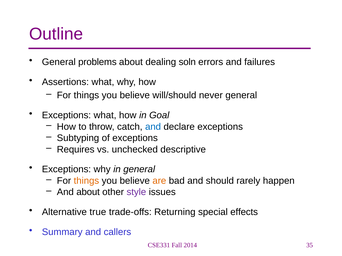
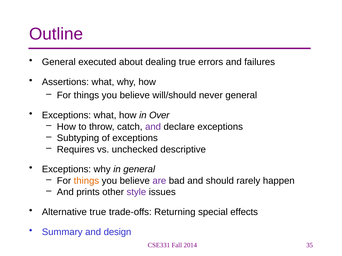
problems: problems -> executed (97, 62)
dealing soln: soln -> true (187, 62)
Goal: Goal -> Over (159, 115)
and colour: blue -> purple (153, 127)
are colour: orange -> purple (159, 181)
And about: about -> prints (88, 192)
callers: callers -> design (117, 232)
